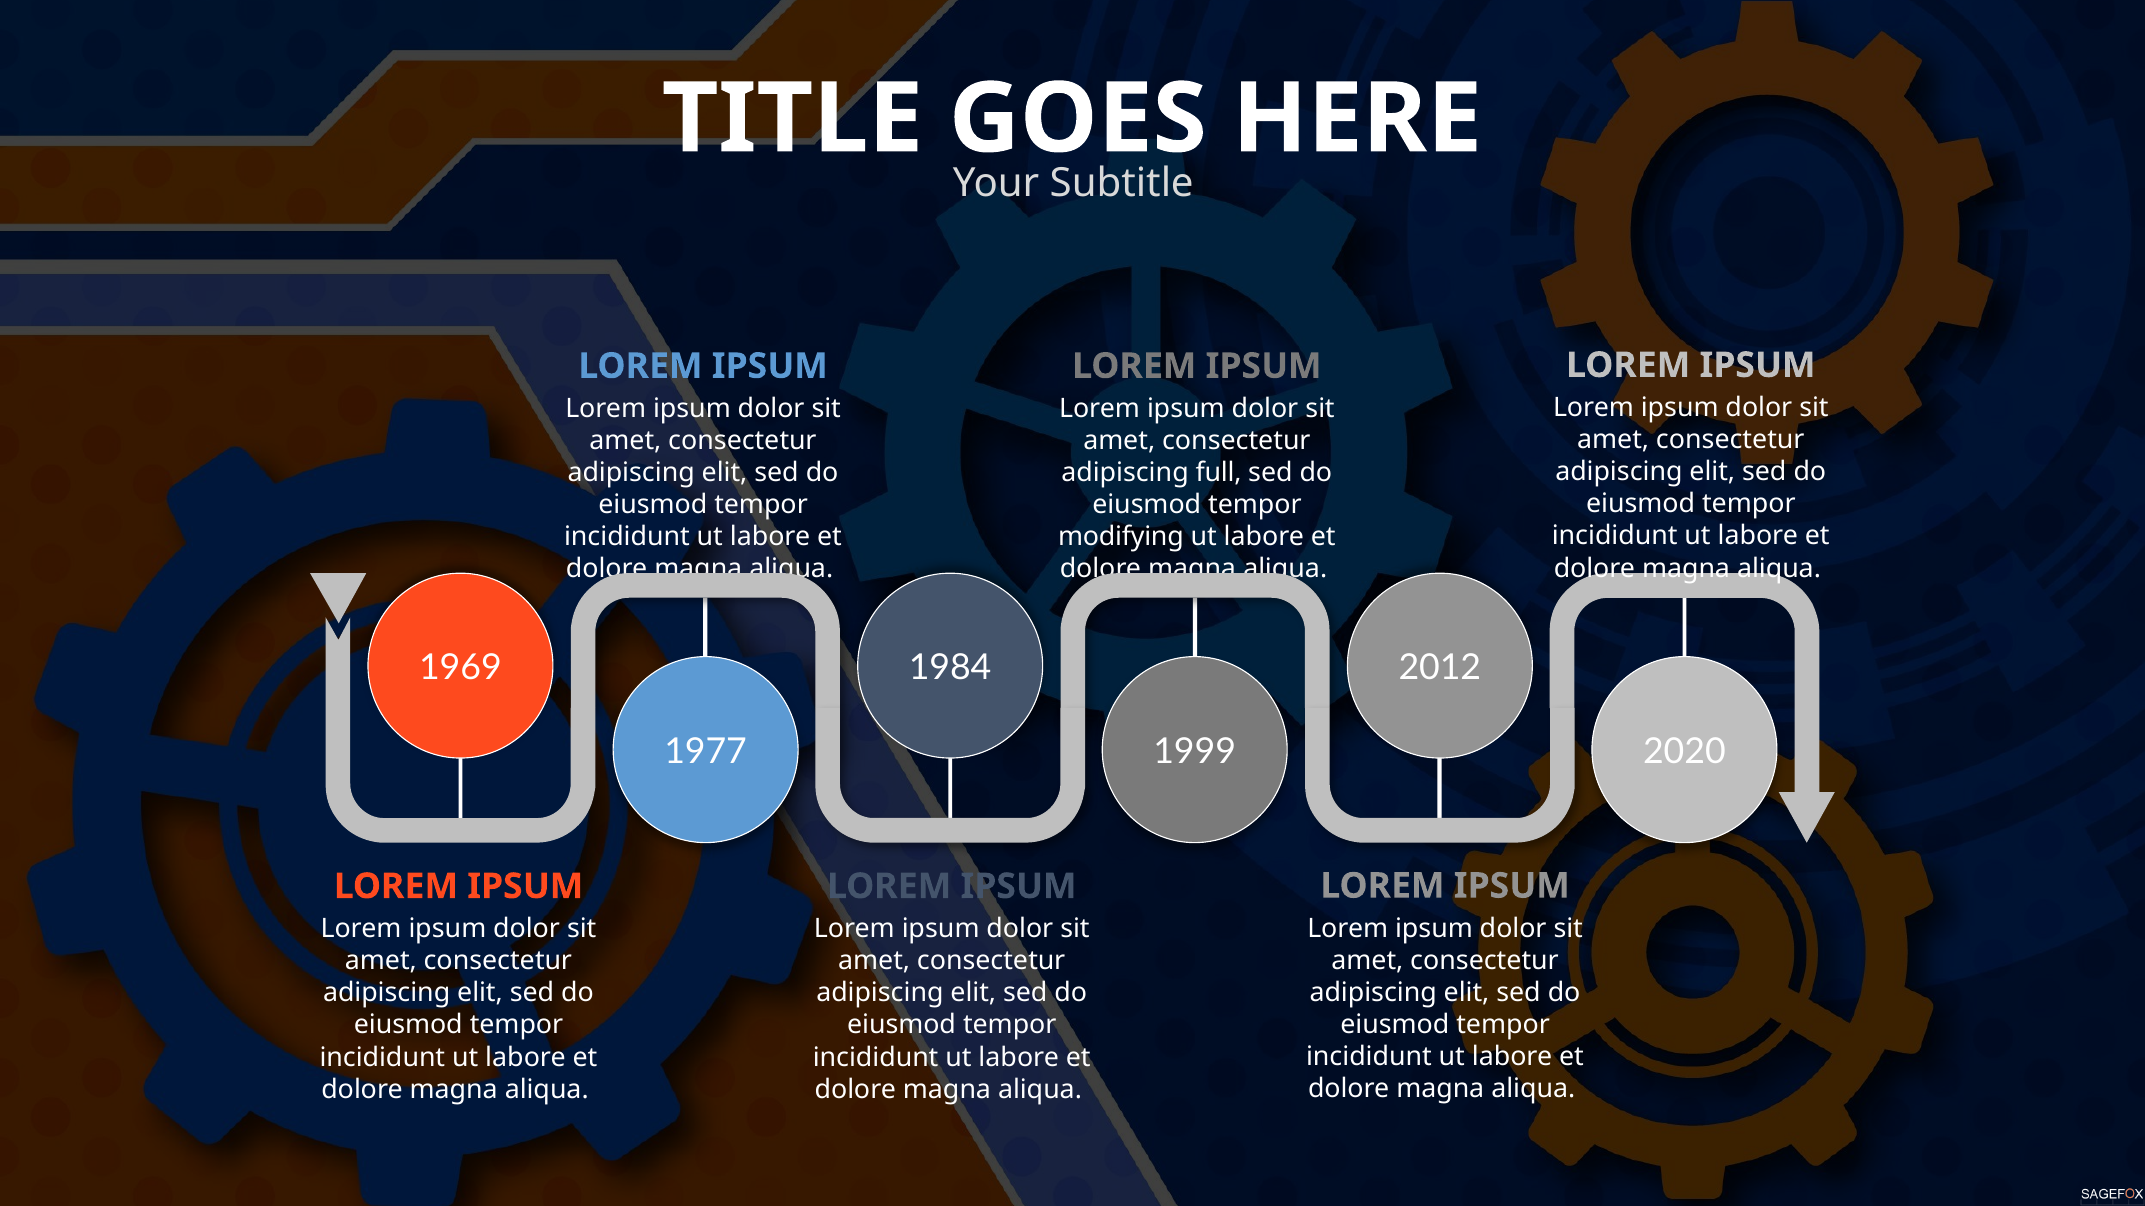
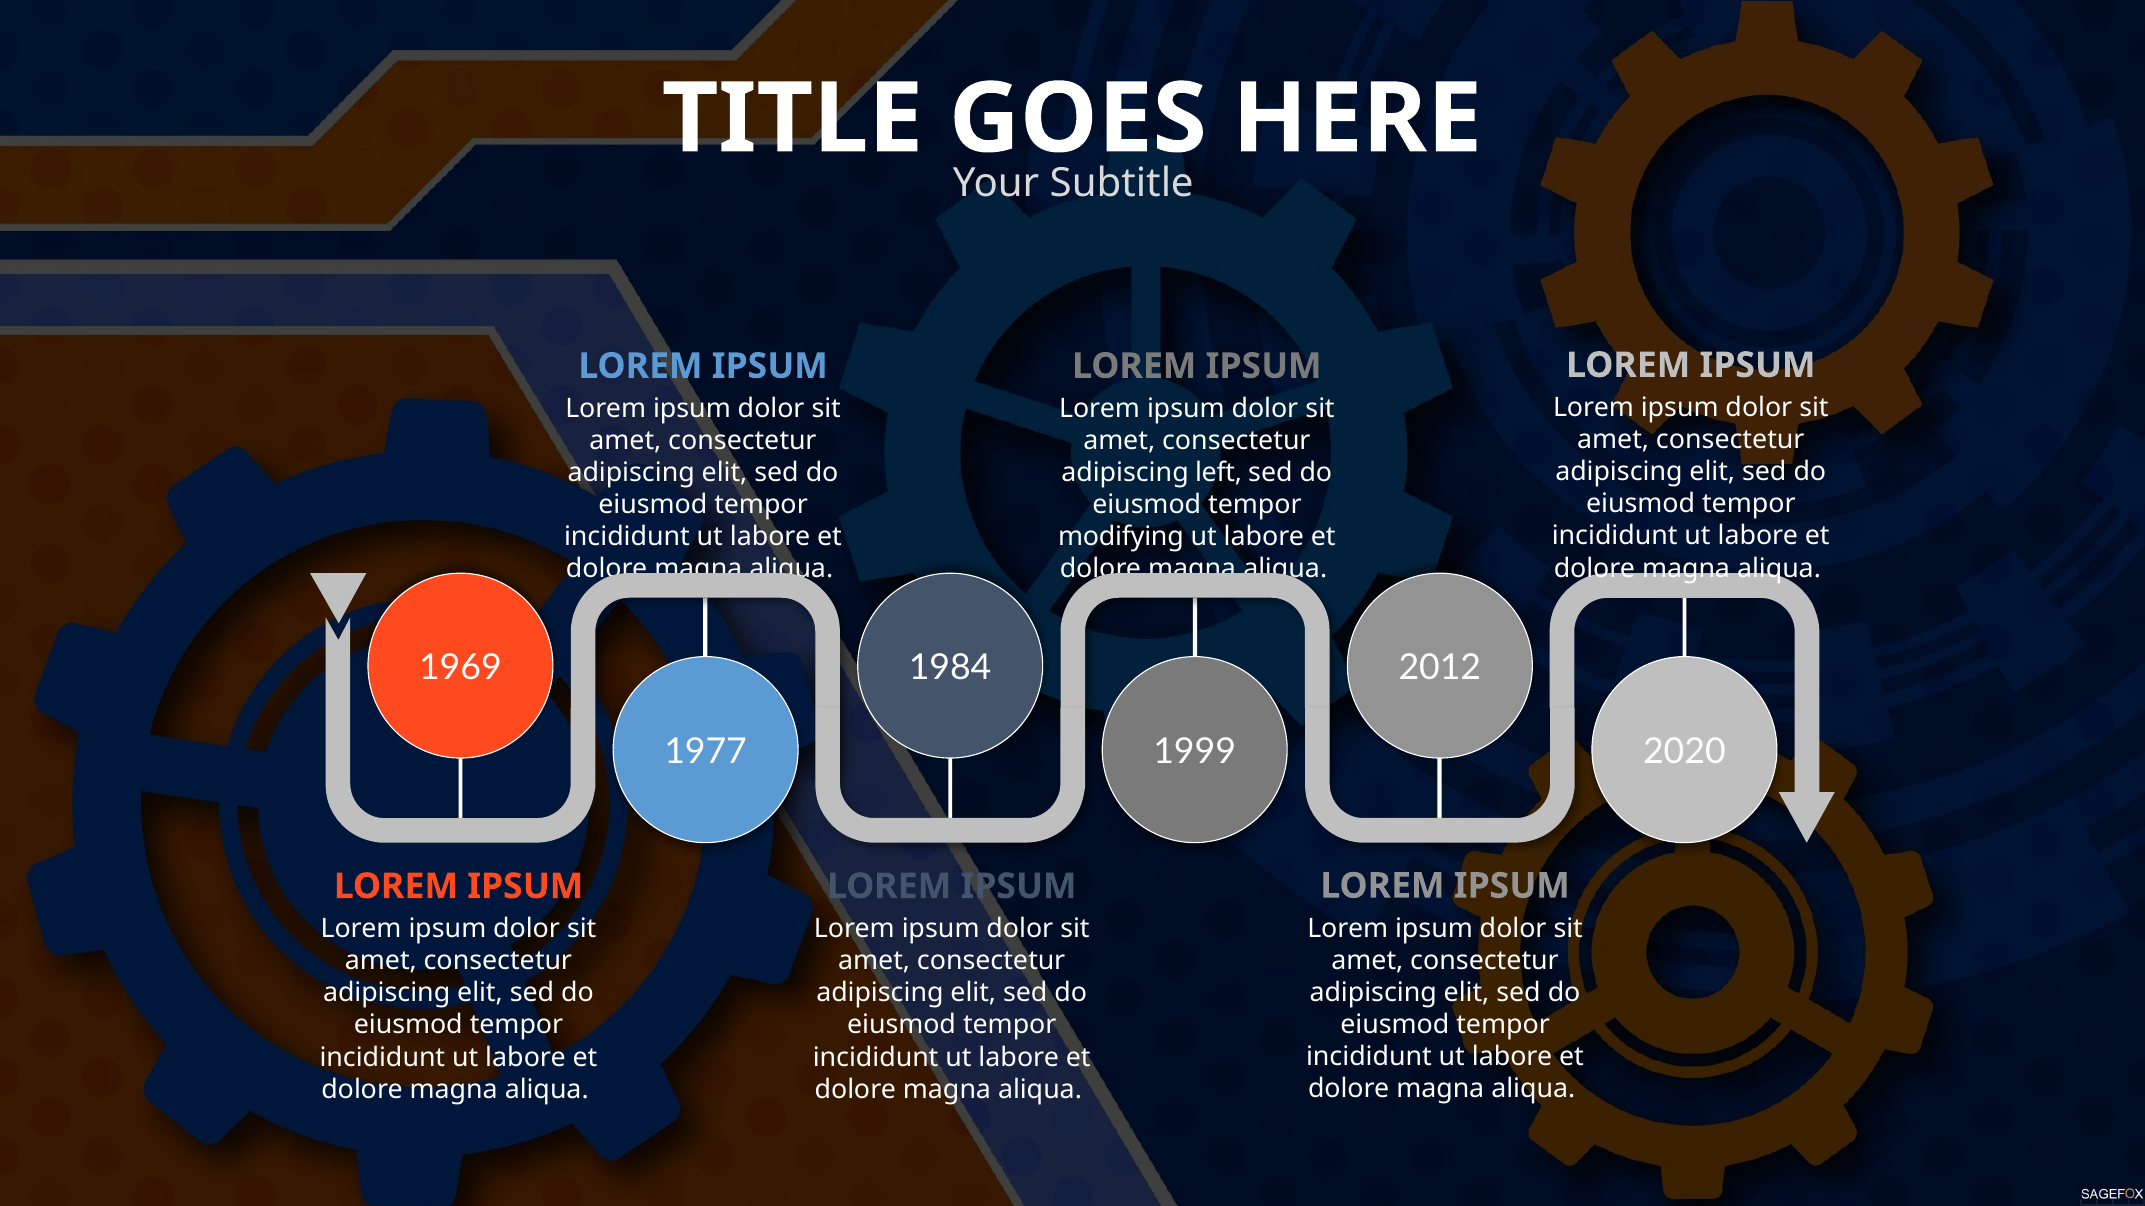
full: full -> left (1219, 473)
